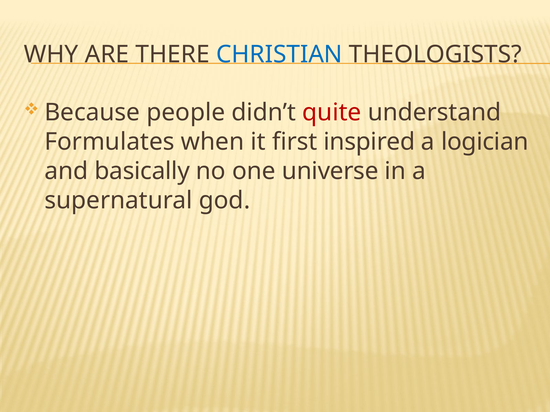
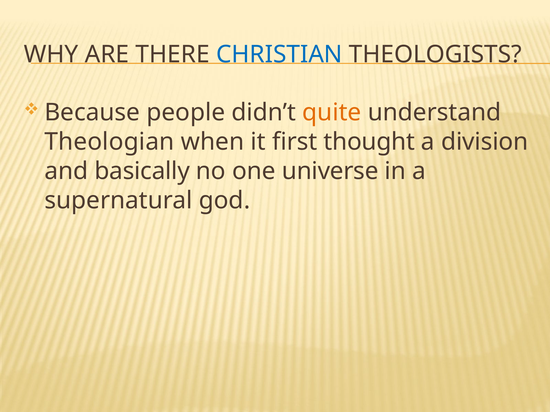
quite colour: red -> orange (332, 113)
Formulates: Formulates -> Theologian (109, 142)
inspired: inspired -> thought (369, 142)
logician: logician -> division (485, 142)
